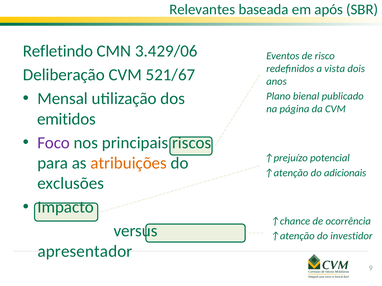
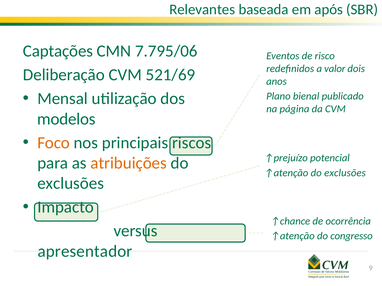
Refletindo: Refletindo -> Captações (58, 51)
3.429/06: 3.429/06 -> 7.795/06 (166, 51)
vista: vista -> valor (335, 69)
521/67: 521/67 -> 521/69 (170, 75)
emitidos: emitidos -> modelos (66, 119)
Foco colour: purple -> orange (54, 143)
↑atenção do adicionais: adicionais -> exclusões (345, 173)
investidor: investidor -> congresso (351, 236)
